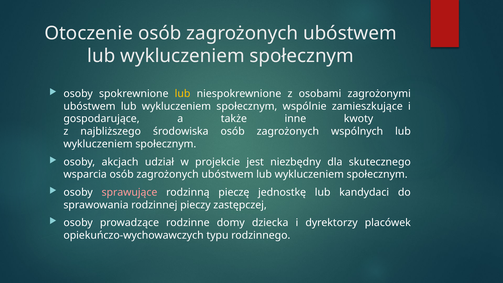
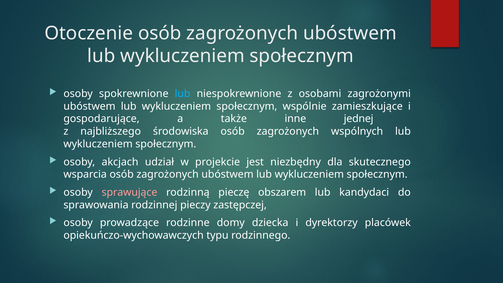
lub colour: yellow -> light blue (183, 94)
kwoty: kwoty -> jednej (359, 119)
jednostkę: jednostkę -> obszarem (282, 192)
